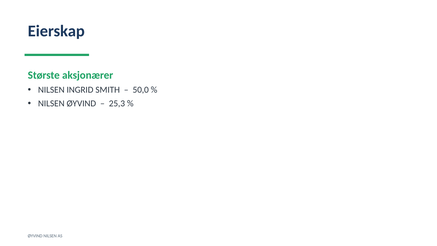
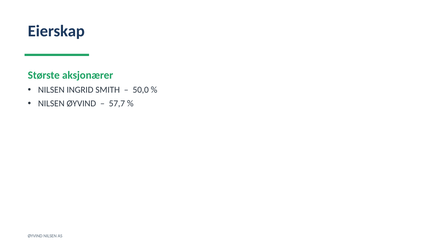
25,3: 25,3 -> 57,7 (117, 104)
